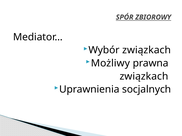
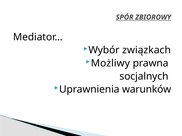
związkach: związkach -> socjalnych (144, 77)
socjalnych: socjalnych -> warunków (147, 90)
